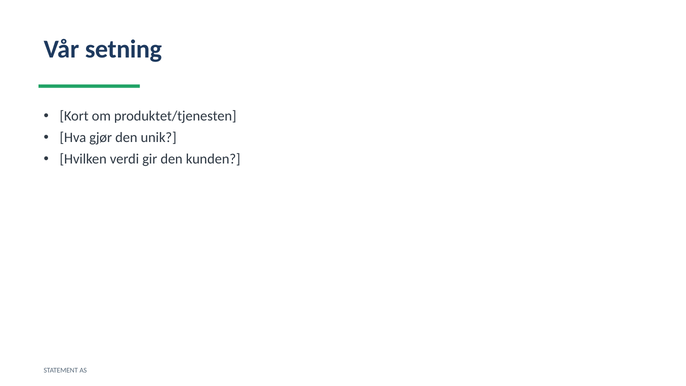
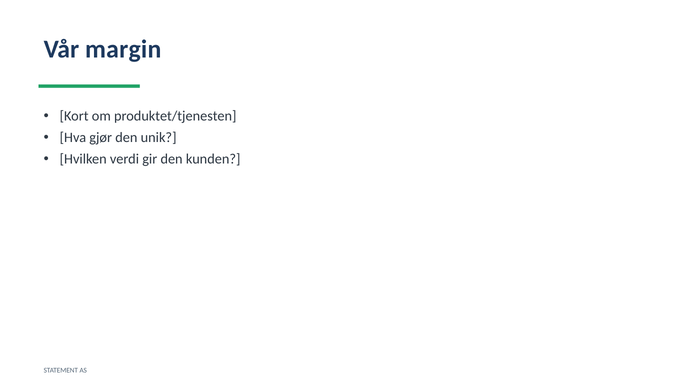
setning: setning -> margin (123, 49)
